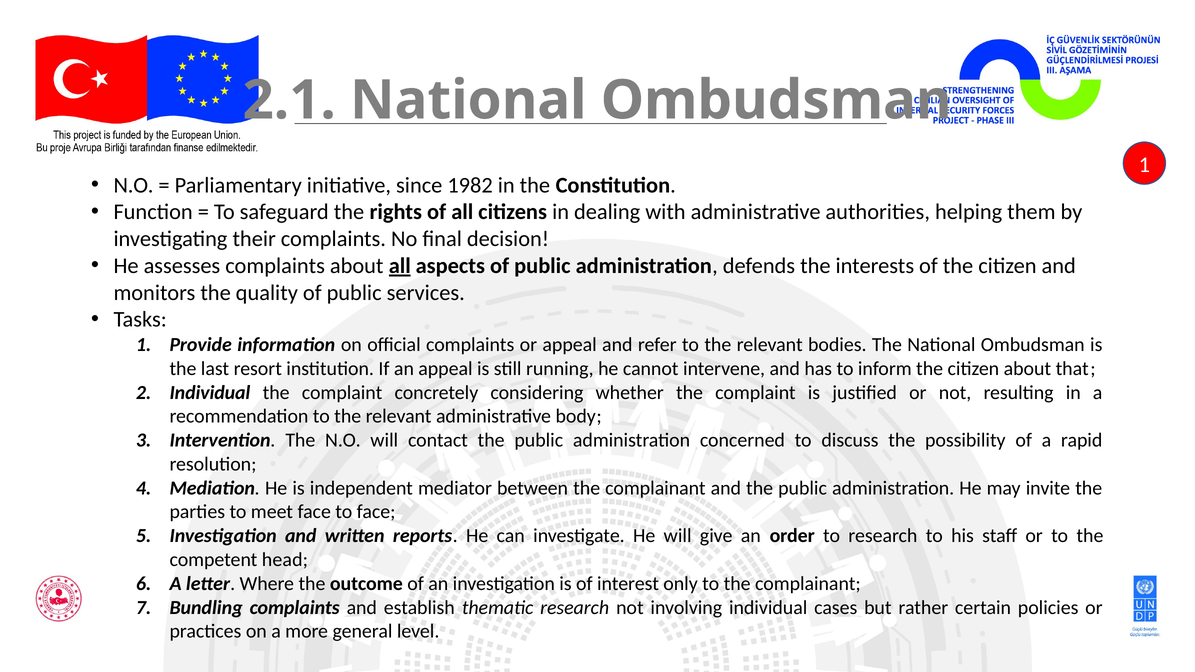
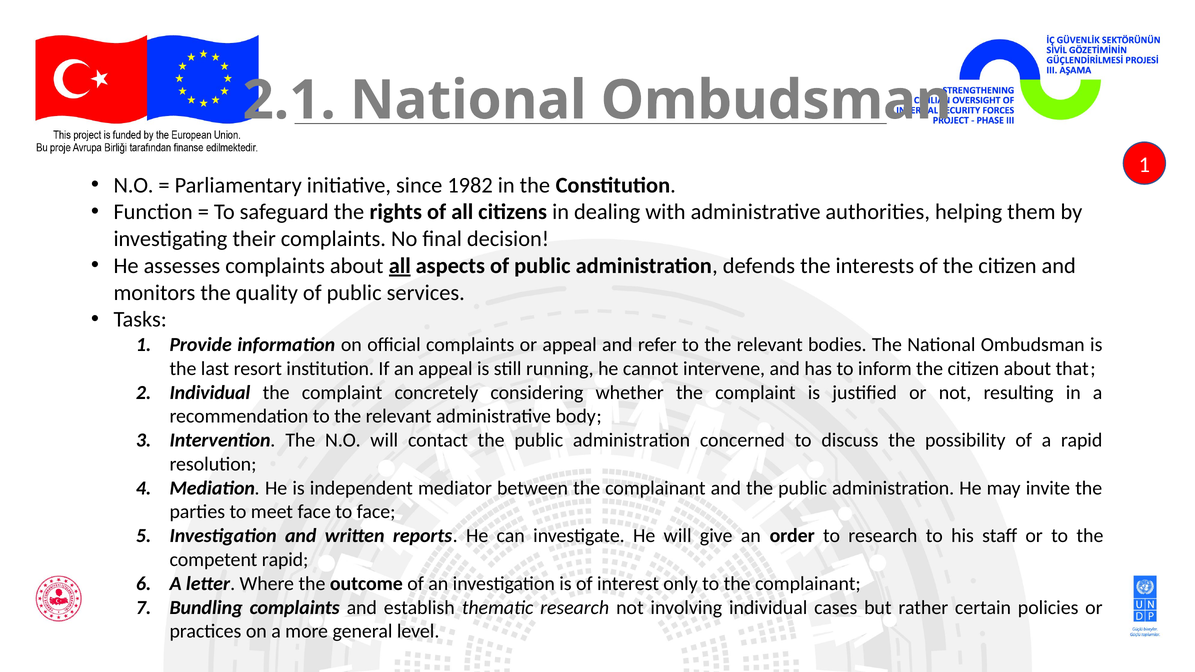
competent head: head -> rapid (285, 560)
